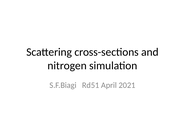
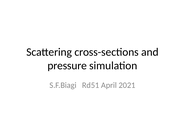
nitrogen: nitrogen -> pressure (67, 66)
